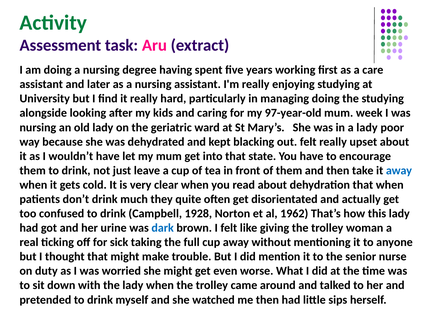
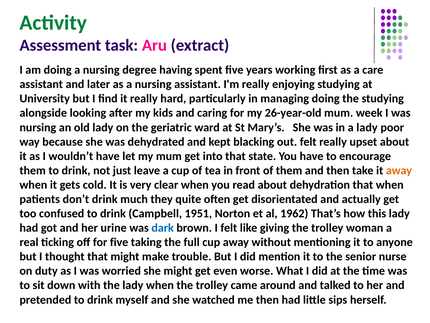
97-year-old: 97-year-old -> 26-year-old (293, 113)
away colour: blue -> orange (399, 170)
1928: 1928 -> 1951 (198, 213)
for sick: sick -> five (119, 242)
